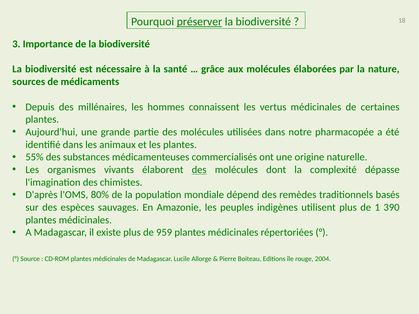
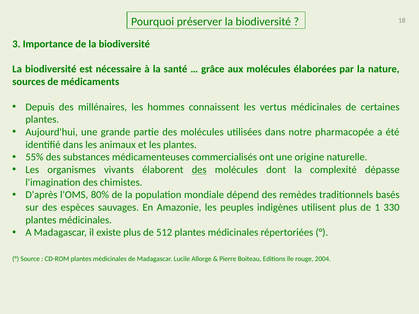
préserver underline: present -> none (199, 22)
390: 390 -> 330 (392, 208)
959: 959 -> 512 (164, 233)
